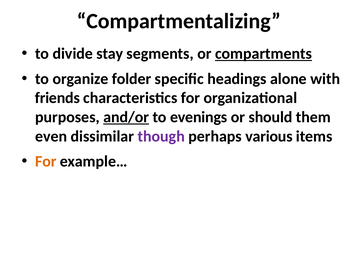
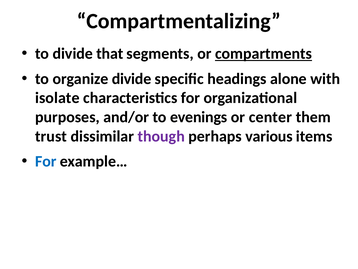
stay: stay -> that (110, 54)
organize folder: folder -> divide (132, 79)
friends: friends -> isolate (57, 98)
and/or underline: present -> none (126, 117)
should: should -> center (270, 117)
even: even -> trust (51, 136)
For colour: orange -> blue (46, 161)
